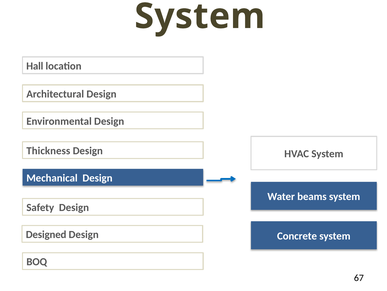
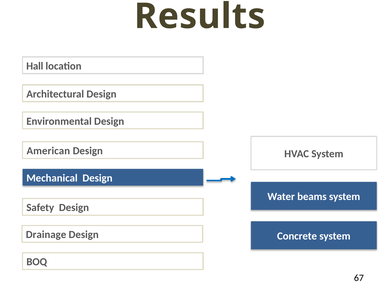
System: System -> Results (200, 16)
Thickness: Thickness -> American (48, 150)
Designed: Designed -> Drainage (46, 234)
